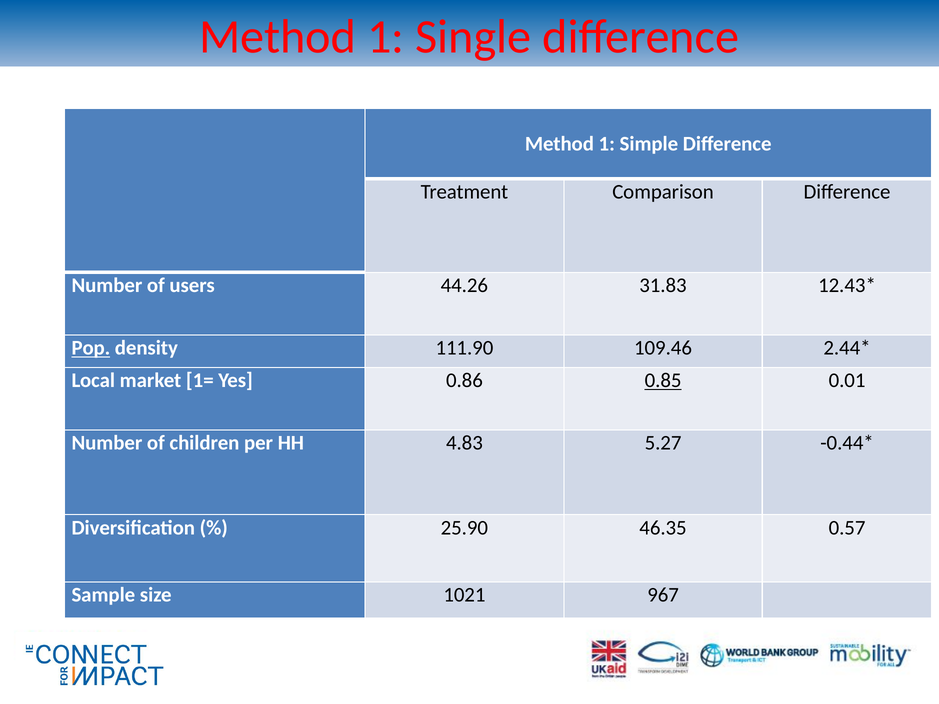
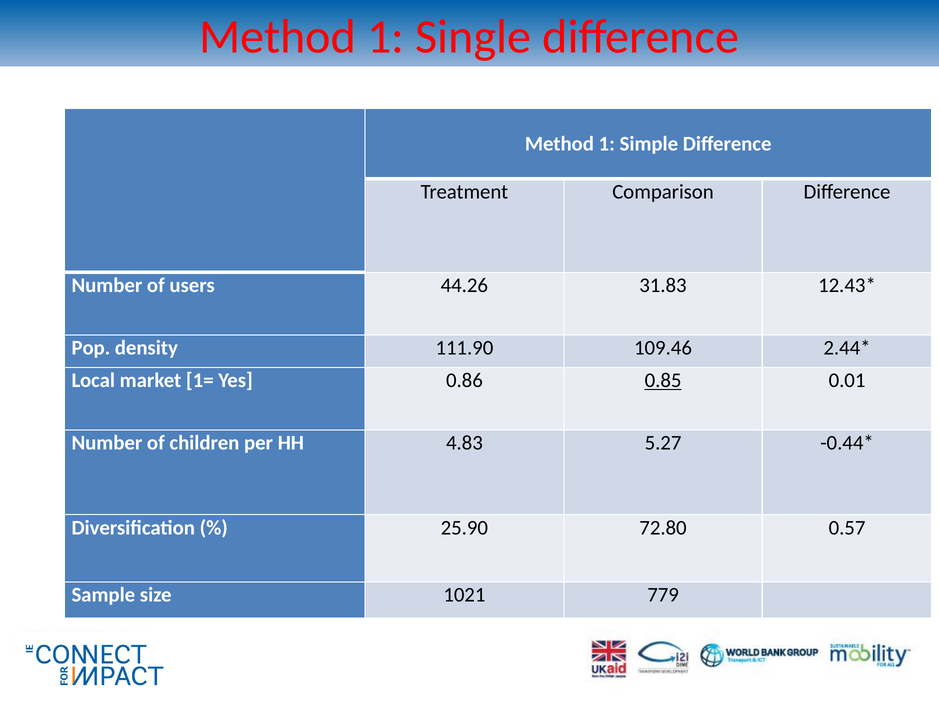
Pop underline: present -> none (91, 348)
46.35: 46.35 -> 72.80 (663, 528)
967: 967 -> 779 (663, 595)
